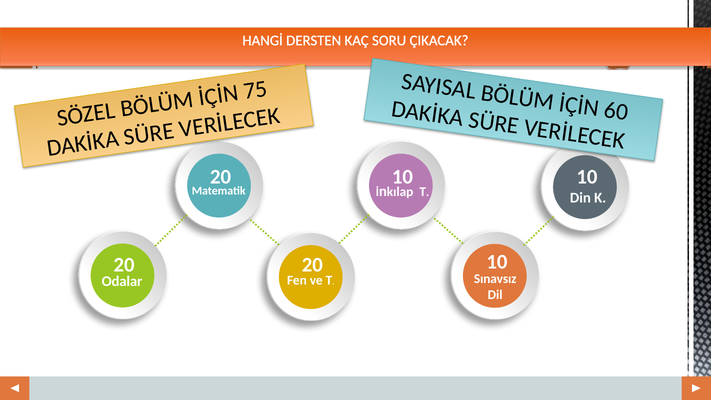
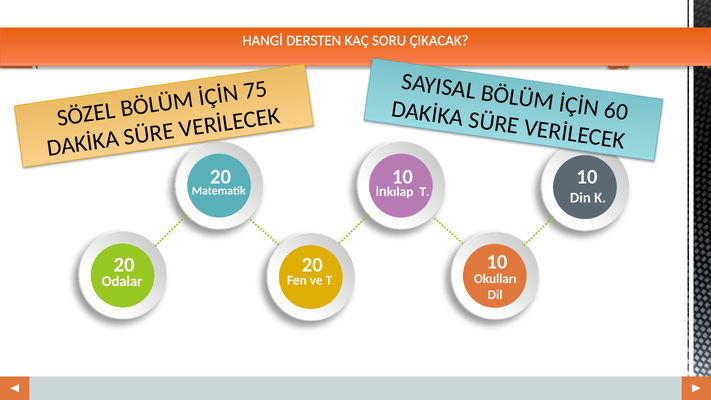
Sınavsız: Sınavsız -> Okulları (495, 279)
